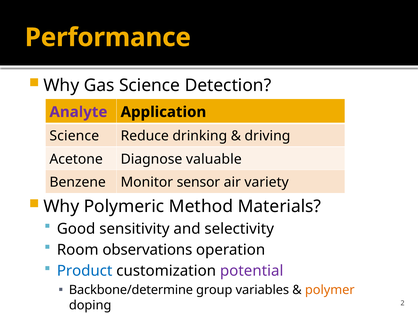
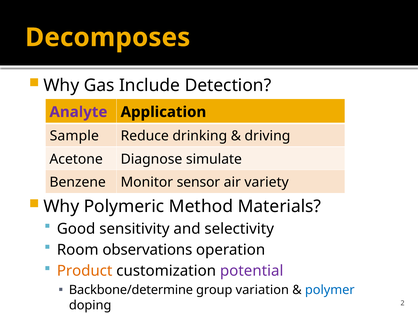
Performance: Performance -> Decomposes (108, 38)
Gas Science: Science -> Include (150, 86)
Science: Science -> Sample (74, 136)
valuable: valuable -> simulate (214, 159)
Product colour: blue -> orange (85, 271)
variables: variables -> variation (262, 290)
polymer colour: orange -> blue (330, 290)
